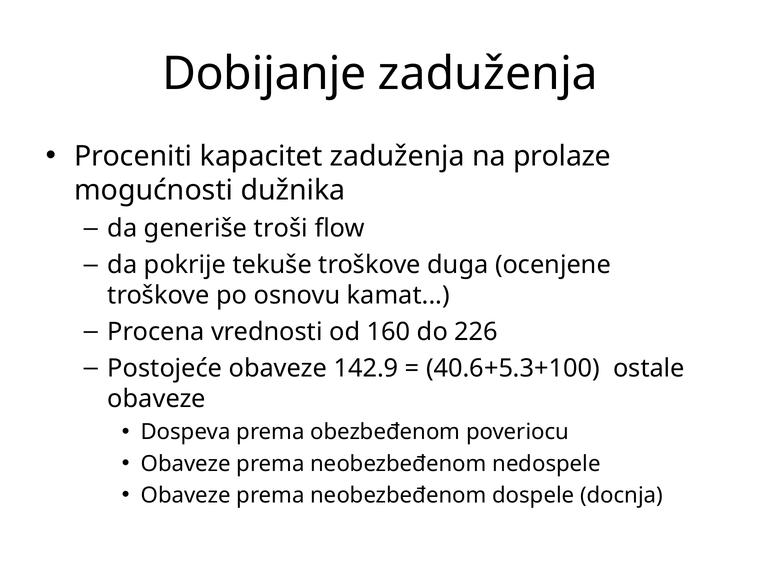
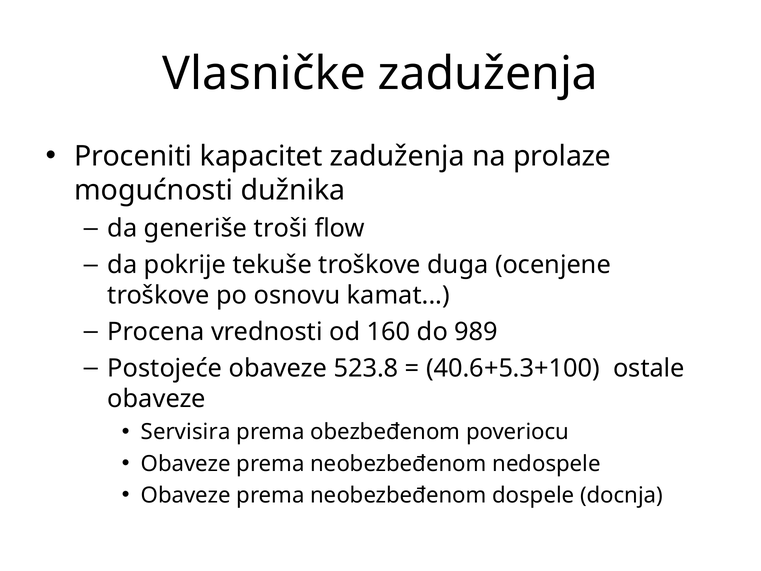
Dobijanje: Dobijanje -> Vlasničke (264, 74)
226: 226 -> 989 (476, 332)
142.9: 142.9 -> 523.8 (366, 368)
Dospeva: Dospeva -> Servisira (186, 432)
